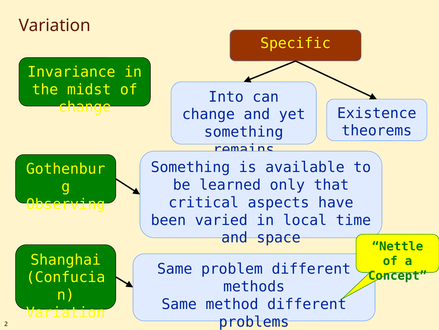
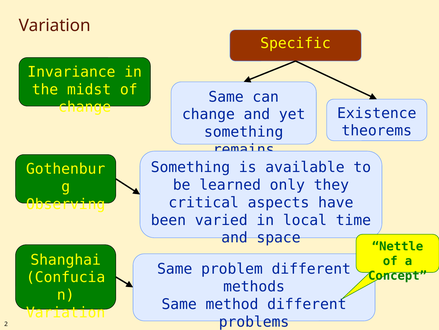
Into: Into -> Same (226, 97)
that: that -> they (331, 185)
